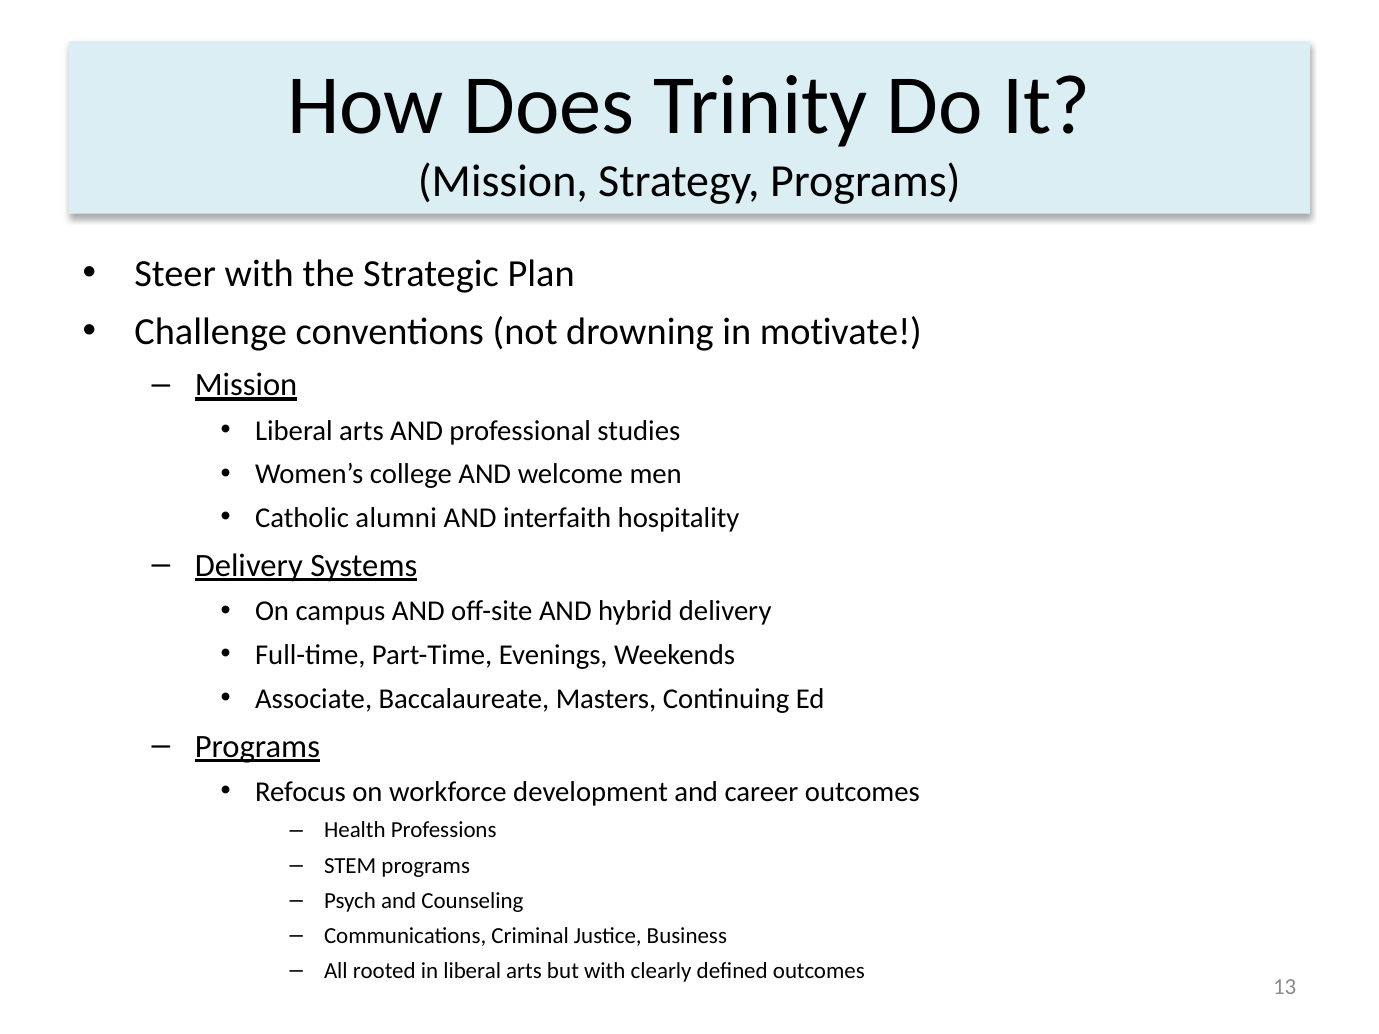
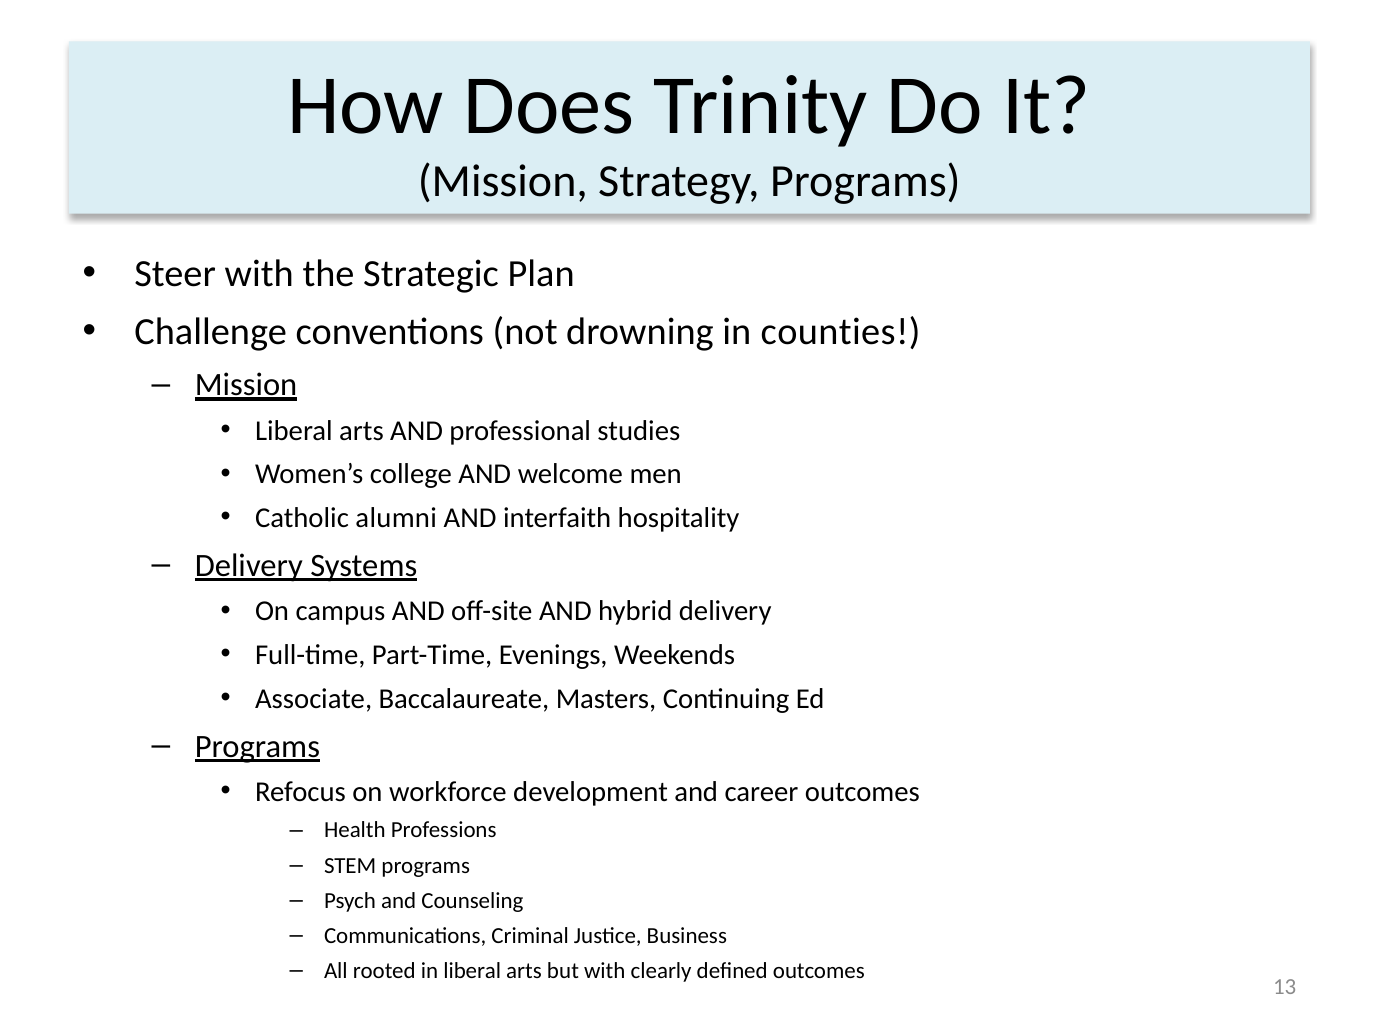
motivate: motivate -> counties (841, 332)
